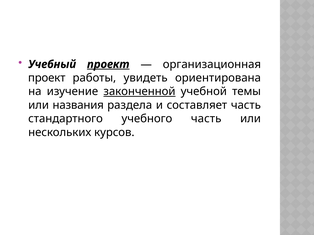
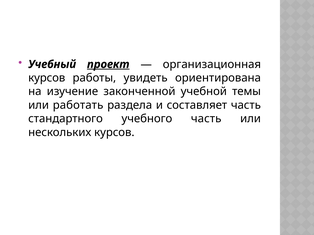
проект: проект -> курсов (47, 78)
законченной underline: present -> none (139, 92)
названия: названия -> работать (78, 105)
